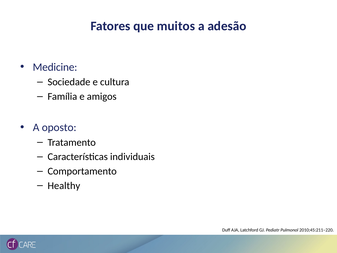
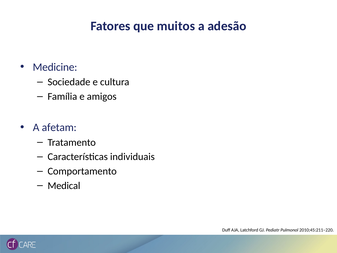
oposto: oposto -> afetam (59, 127)
Healthy: Healthy -> Medical (64, 185)
